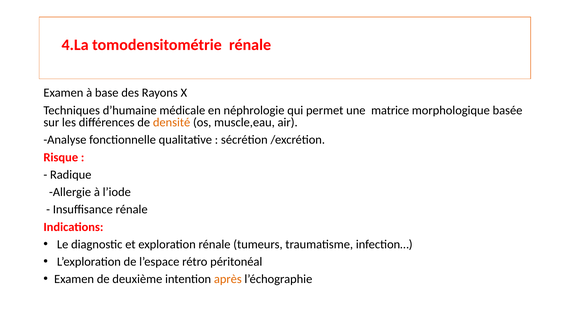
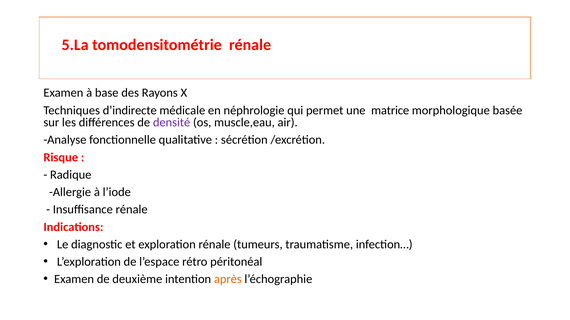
4.La: 4.La -> 5.La (75, 45)
d’humaine: d’humaine -> d’indirecte (130, 111)
densité colour: orange -> purple (172, 123)
